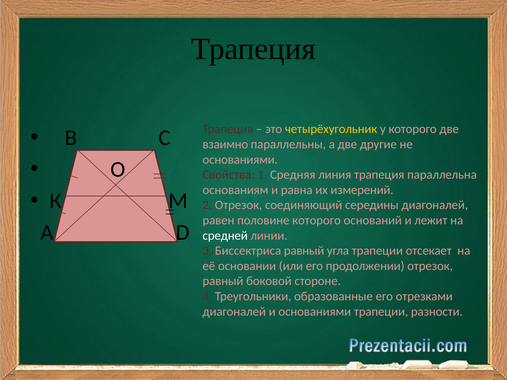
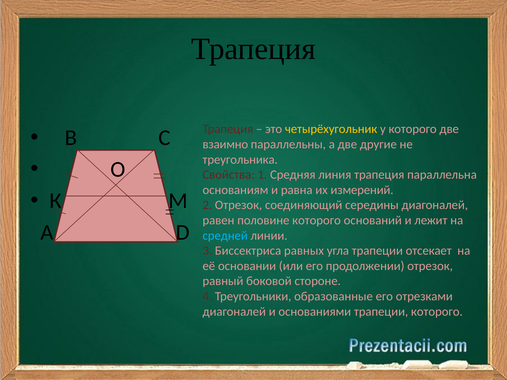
основаниями: основаниями -> треугольника (240, 160)
средней colour: white -> light blue (225, 236)
Биссектриса равный: равный -> равных (304, 251)
трапеции разности: разности -> которого (437, 312)
